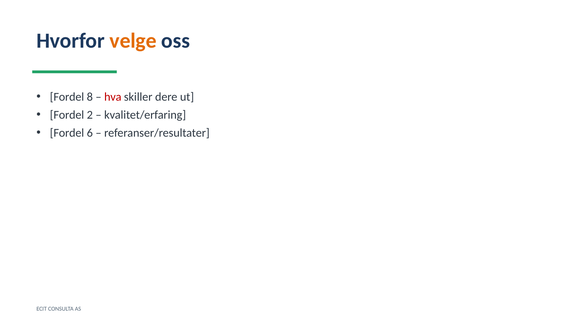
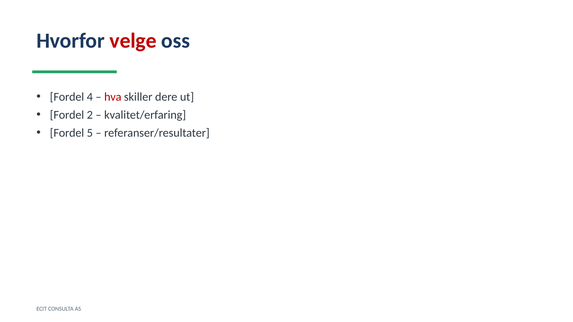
velge colour: orange -> red (133, 41)
8: 8 -> 4 (90, 97)
6: 6 -> 5 (90, 133)
